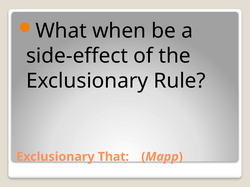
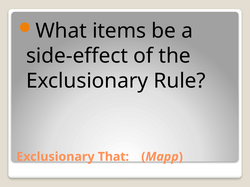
when: when -> items (119, 31)
